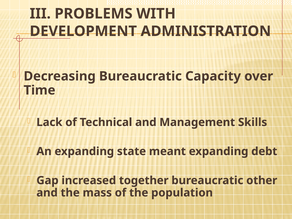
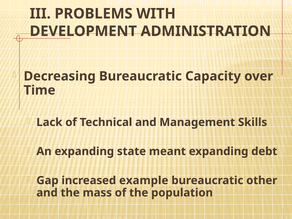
together: together -> example (144, 180)
